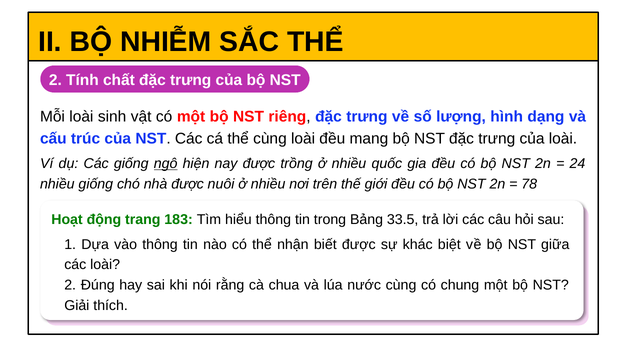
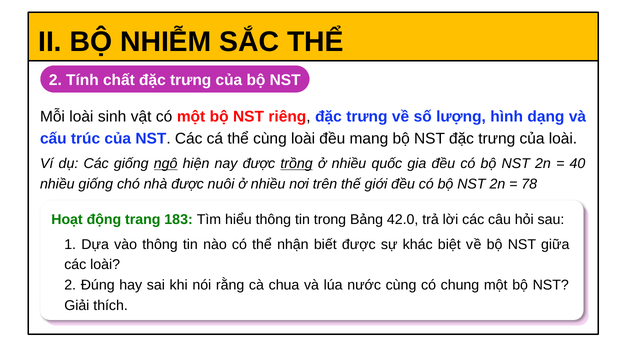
trồng underline: none -> present (297, 164)
24: 24 -> 40 (577, 164)
33.5: 33.5 -> 42.0 (403, 220)
